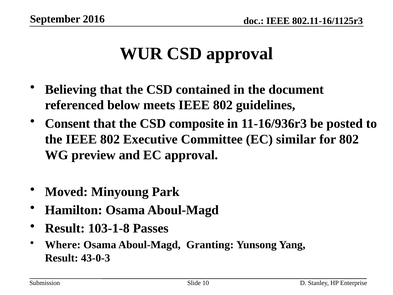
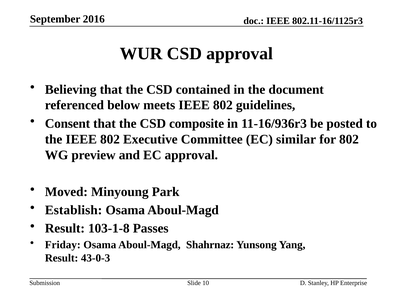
Hamilton: Hamilton -> Establish (74, 210)
Where: Where -> Friday (63, 245)
Granting: Granting -> Shahrnaz (210, 245)
